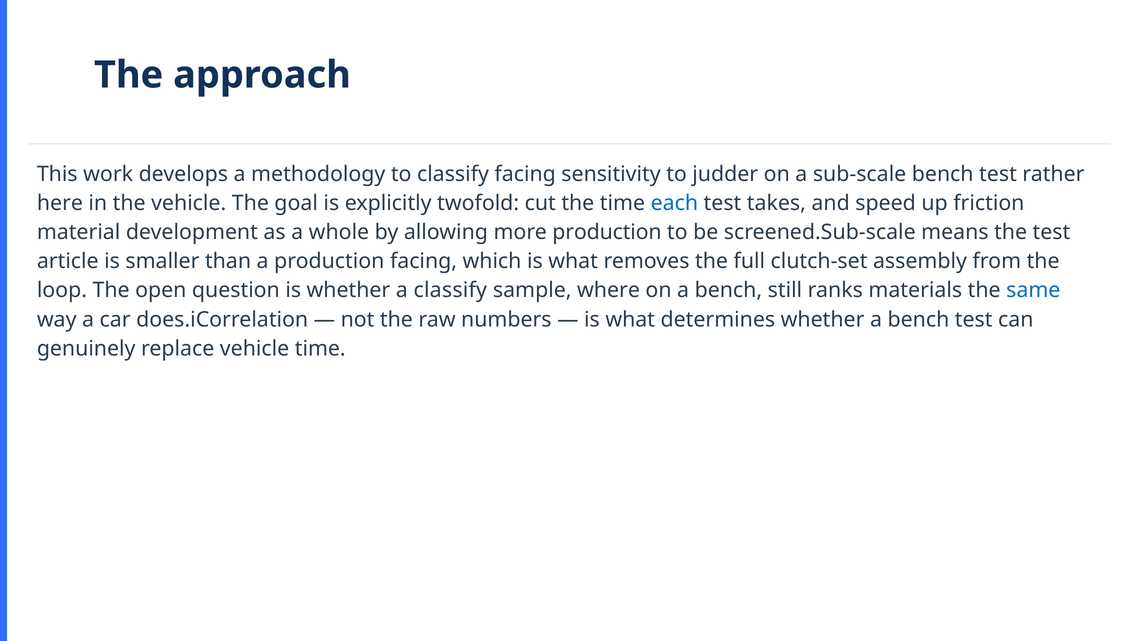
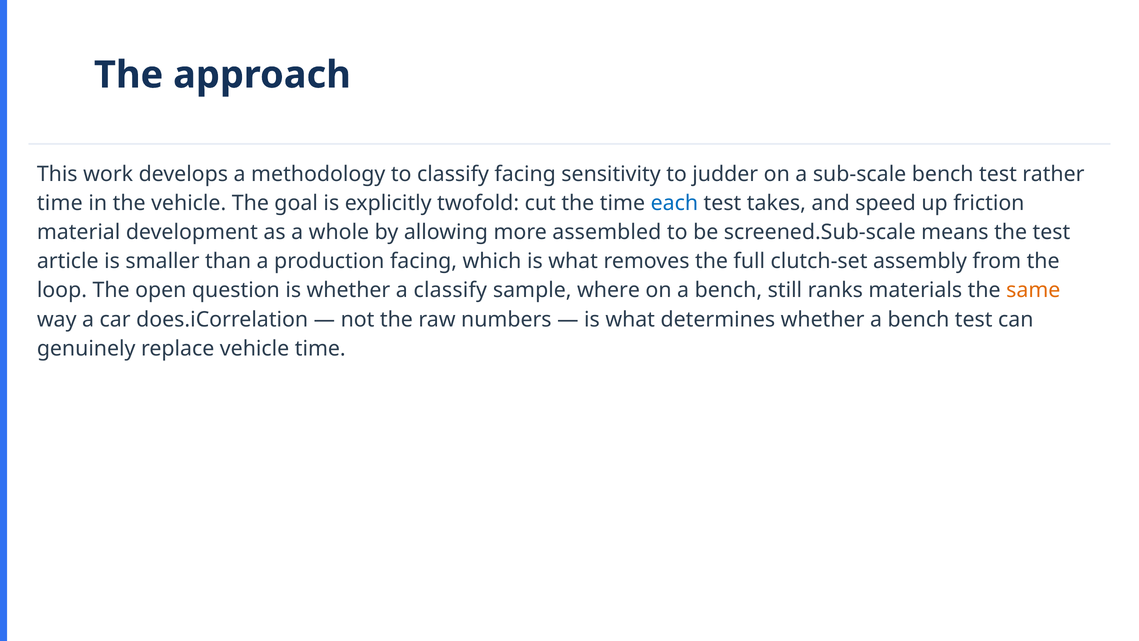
here: here -> time (60, 203)
more production: production -> assembled (607, 232)
same colour: blue -> orange (1033, 290)
